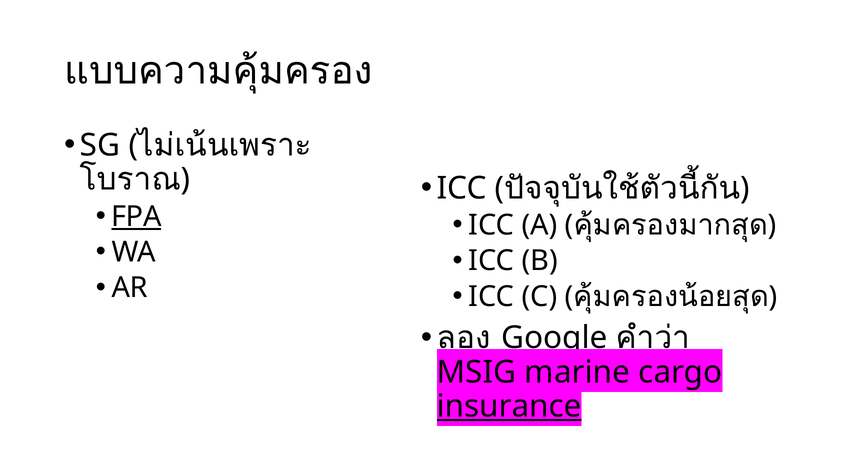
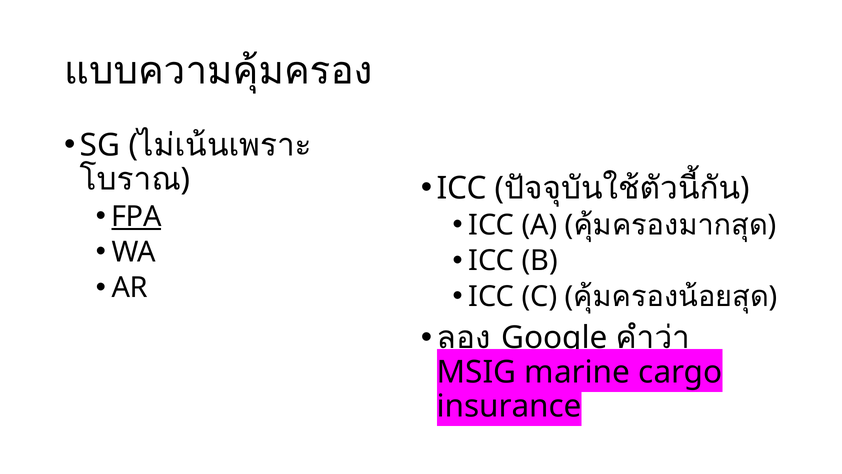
insurance underline: present -> none (509, 406)
